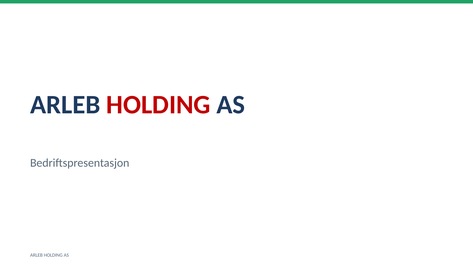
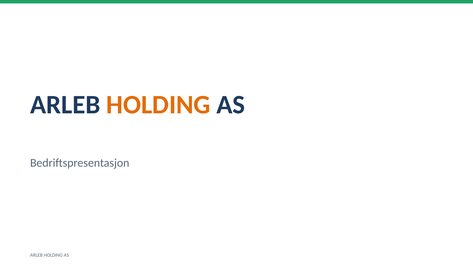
HOLDING colour: red -> orange (158, 105)
